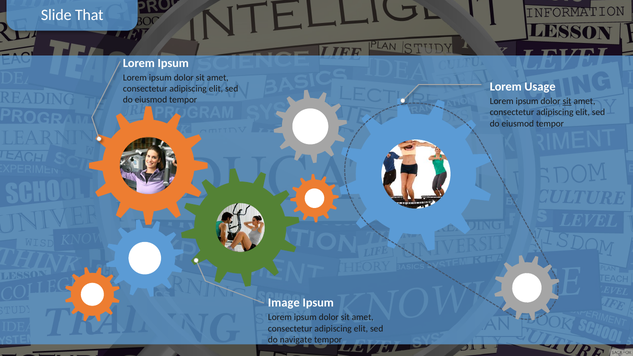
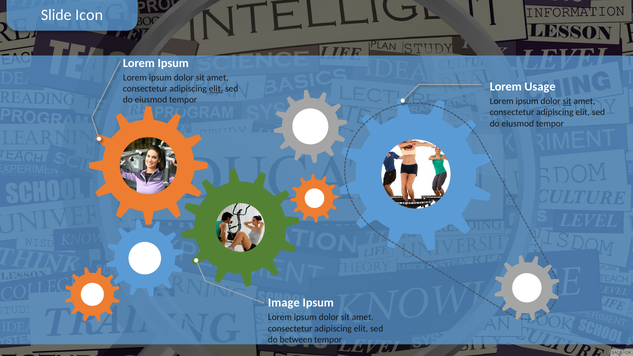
That: That -> Icon (89, 15)
elit underline: none -> present (216, 89)
navigate: navigate -> between (296, 340)
